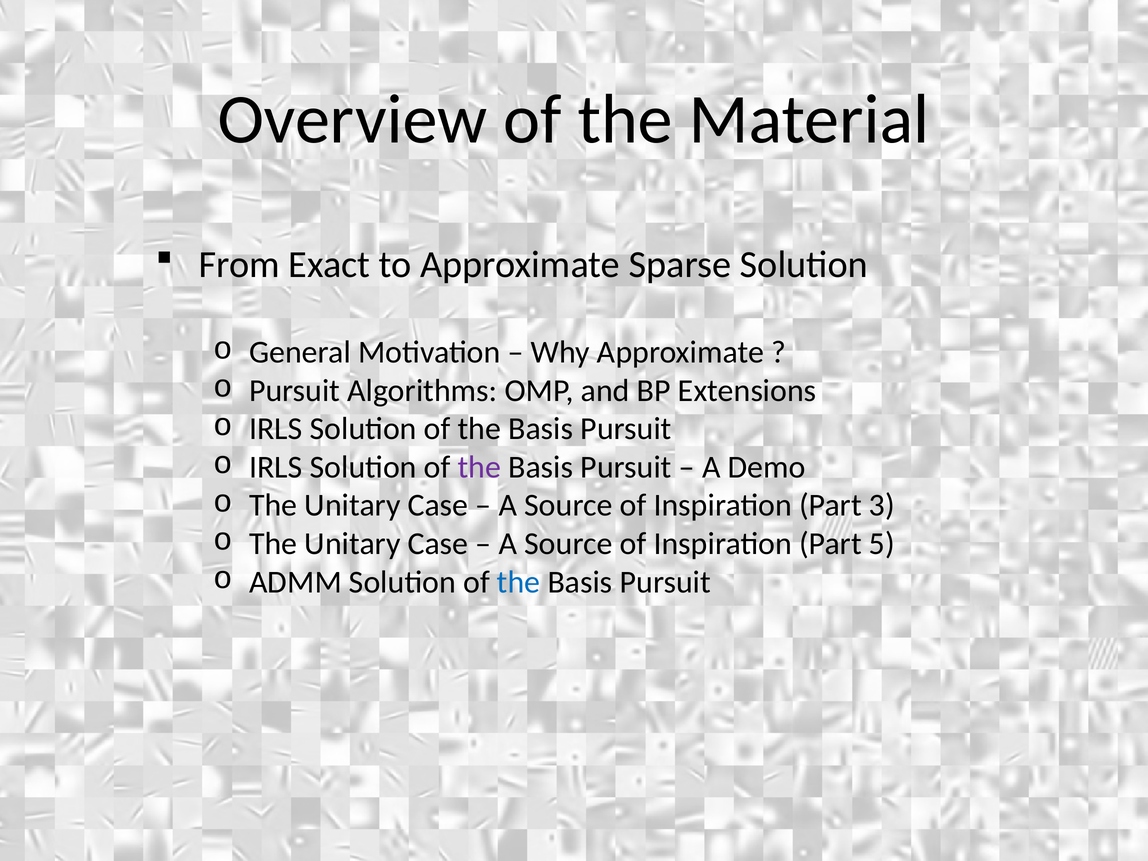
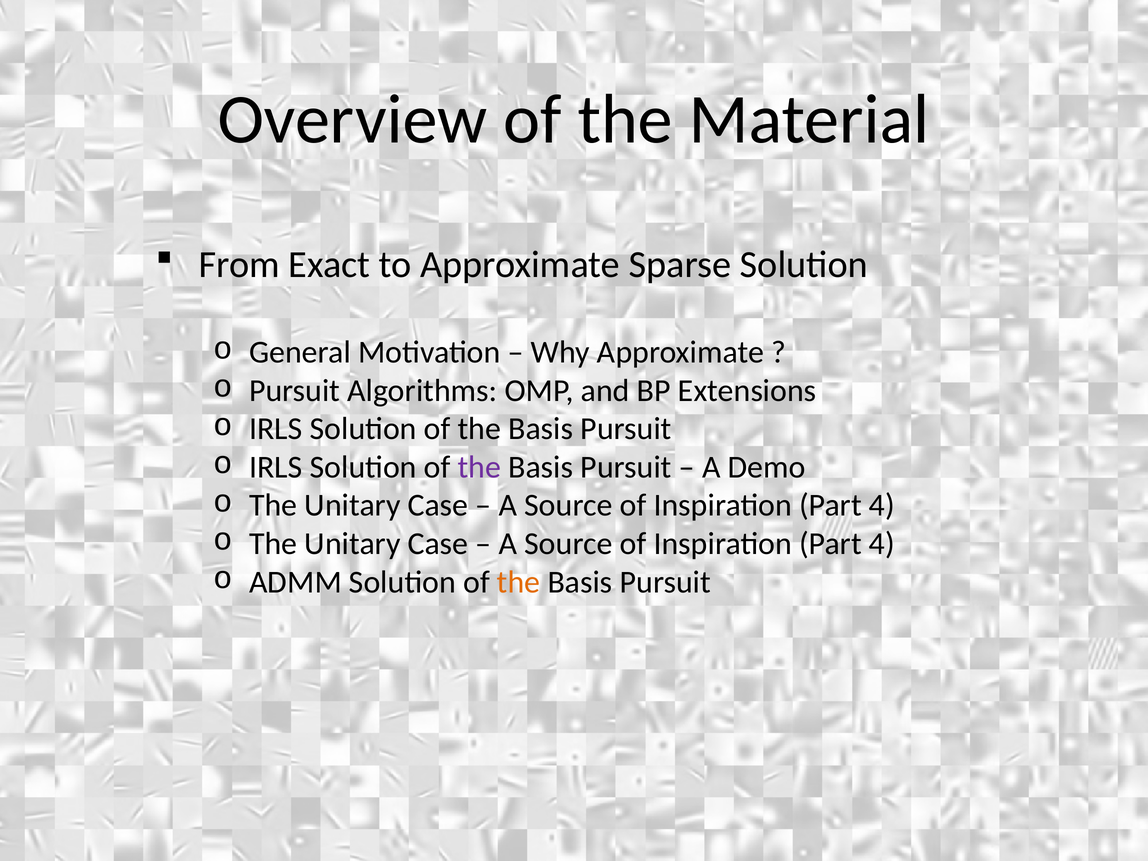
3: 3 -> 4 (882, 505)
5: 5 -> 4 (882, 544)
the colour: blue -> orange (519, 582)
